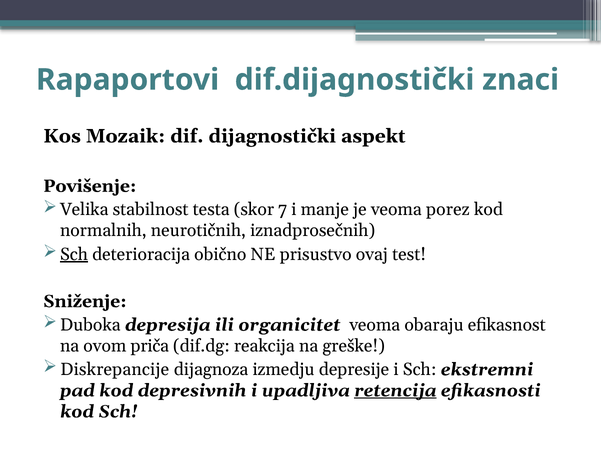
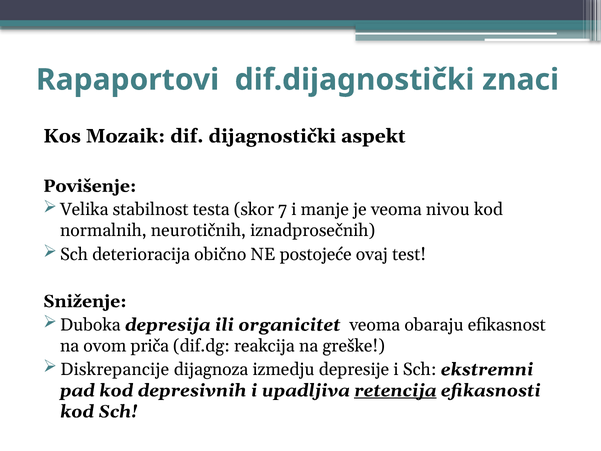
porez: porez -> nivou (448, 210)
Sch underline: present -> none (74, 254)
prisustvo: prisustvo -> postojeće (316, 254)
